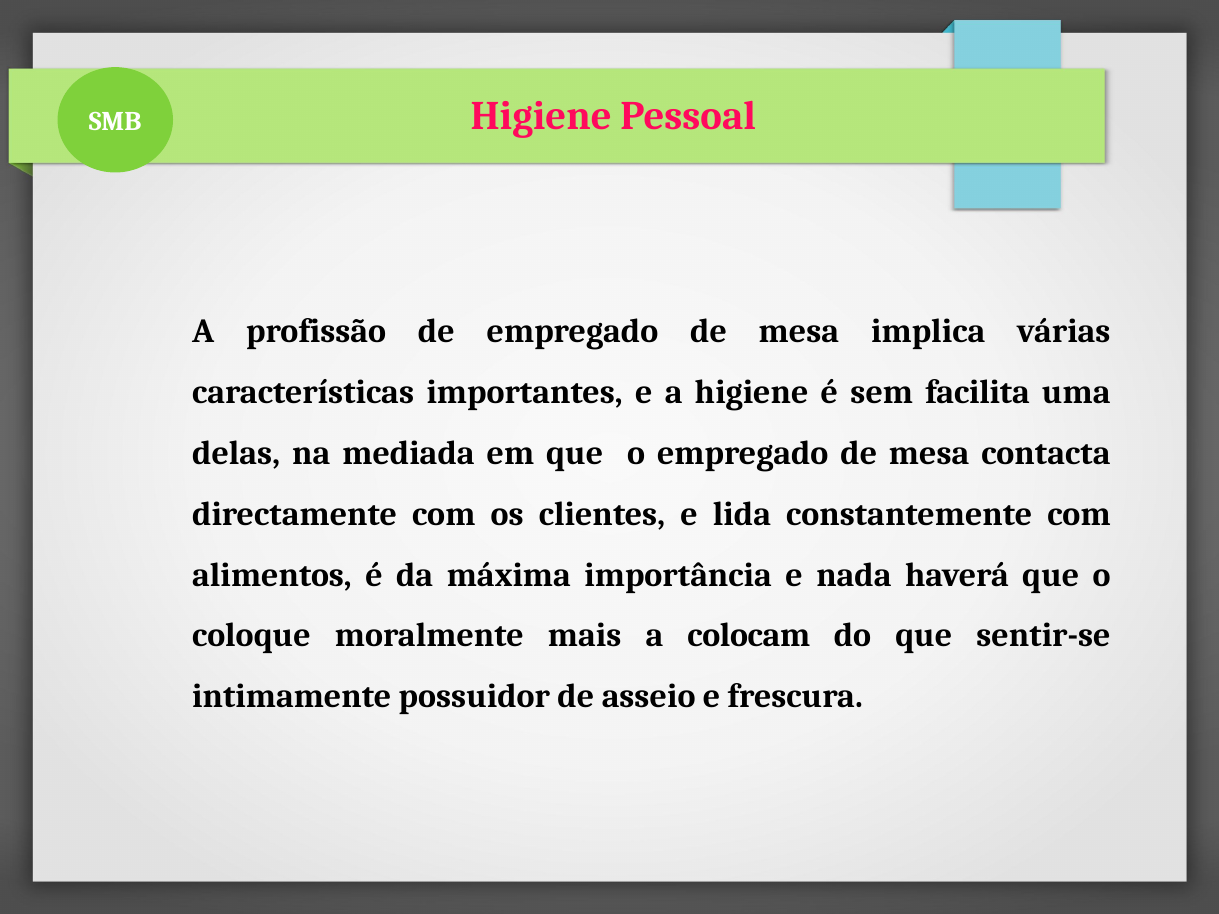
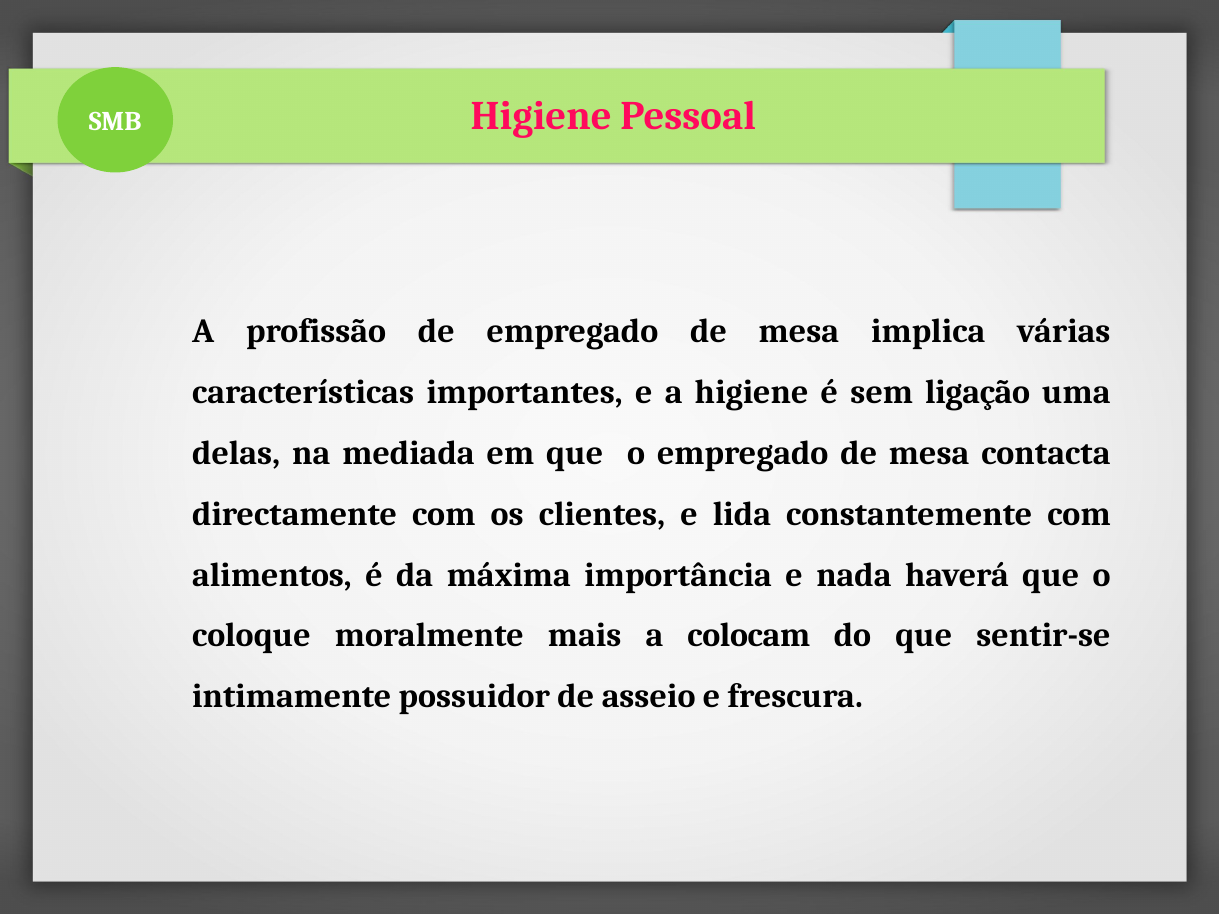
facilita: facilita -> ligação (978, 392)
